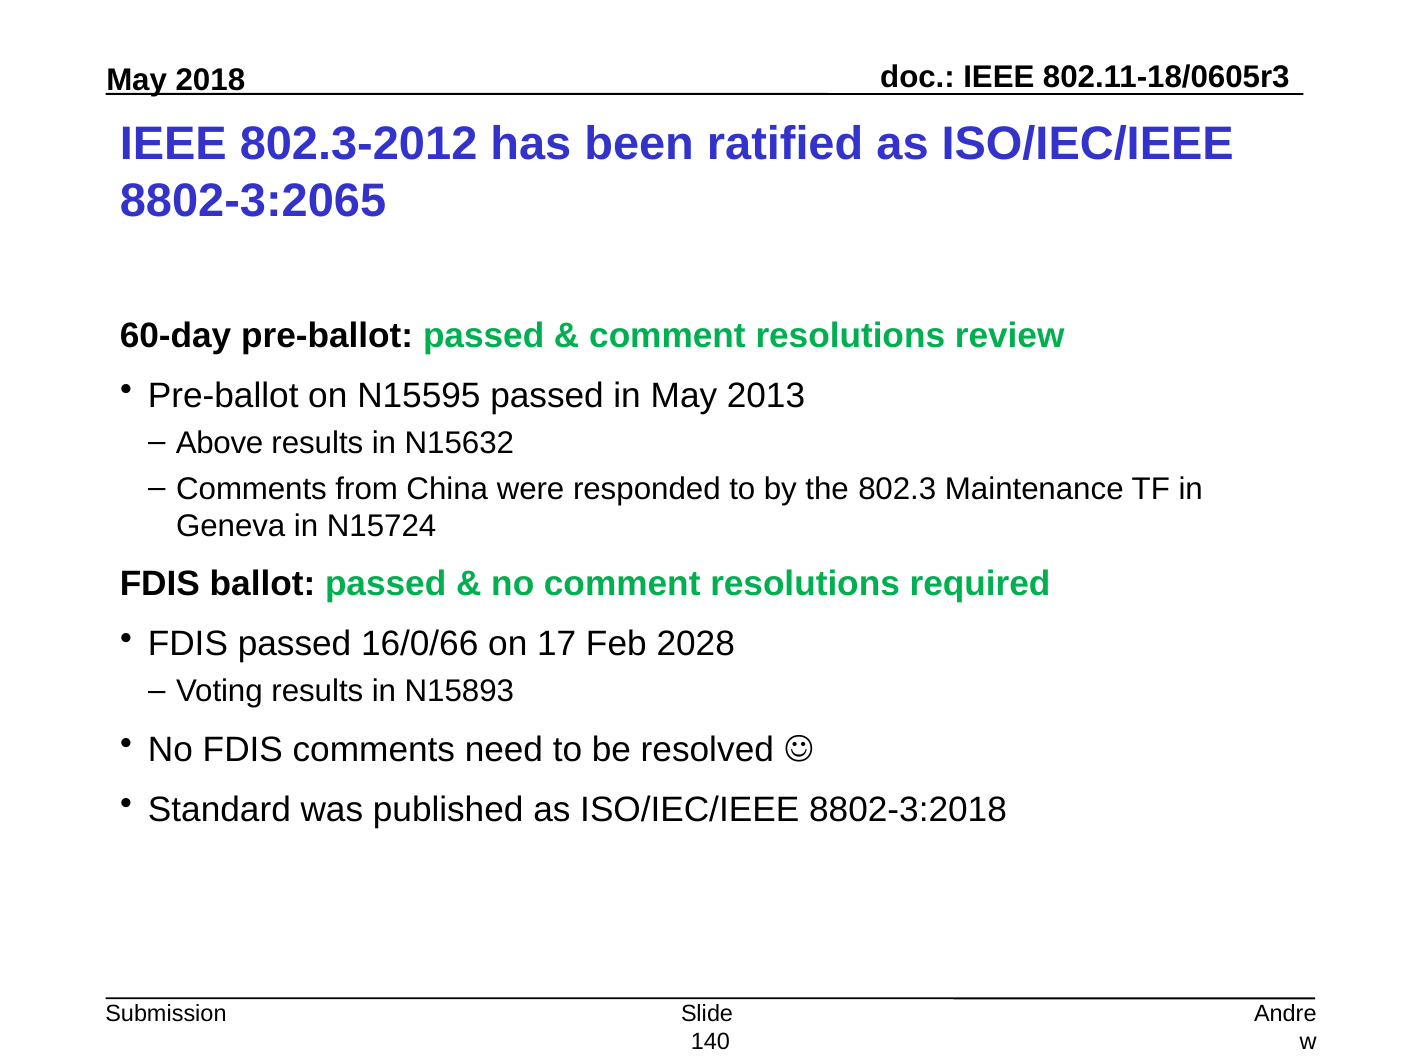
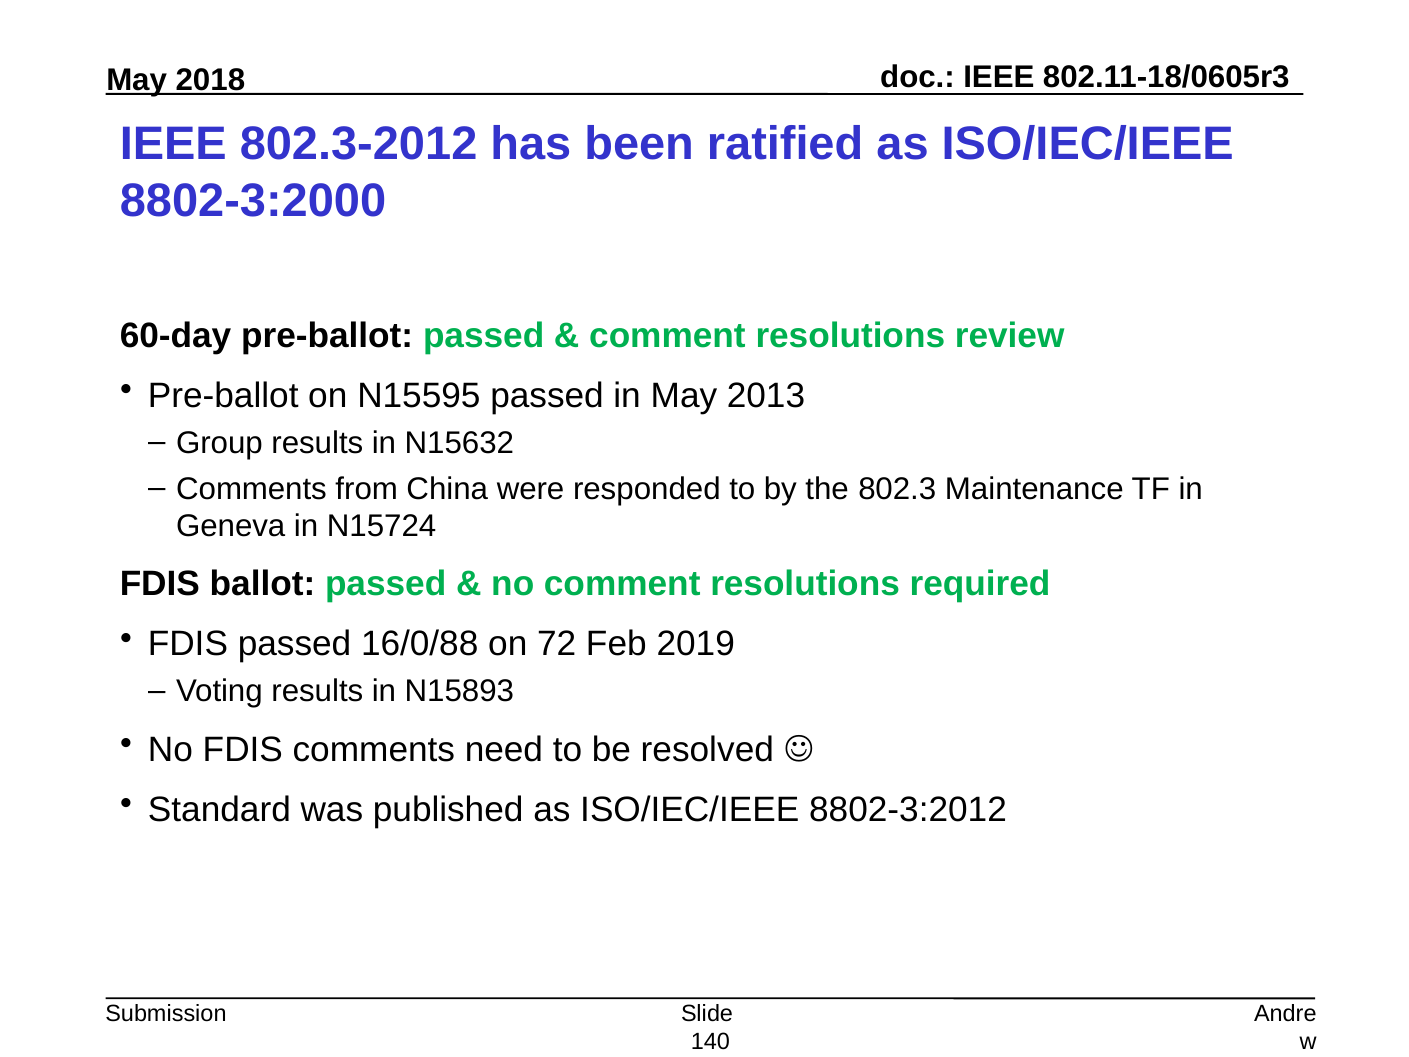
8802-3:2065: 8802-3:2065 -> 8802-3:2000 (253, 201)
Above: Above -> Group (219, 443)
16/0/66: 16/0/66 -> 16/0/88 (420, 644)
17: 17 -> 72 (557, 644)
2028: 2028 -> 2019 (696, 644)
8802-3:2018: 8802-3:2018 -> 8802-3:2012 (908, 809)
